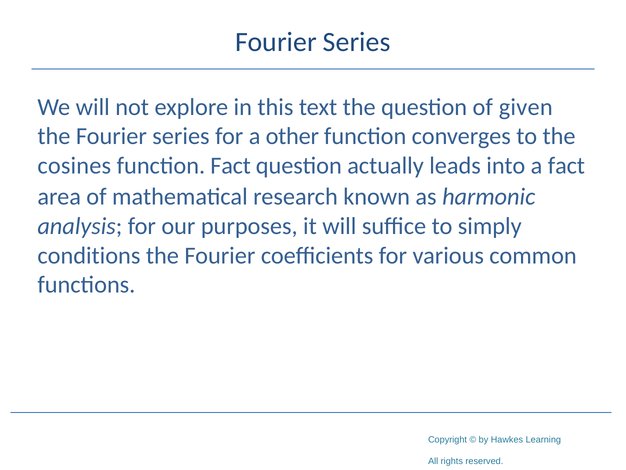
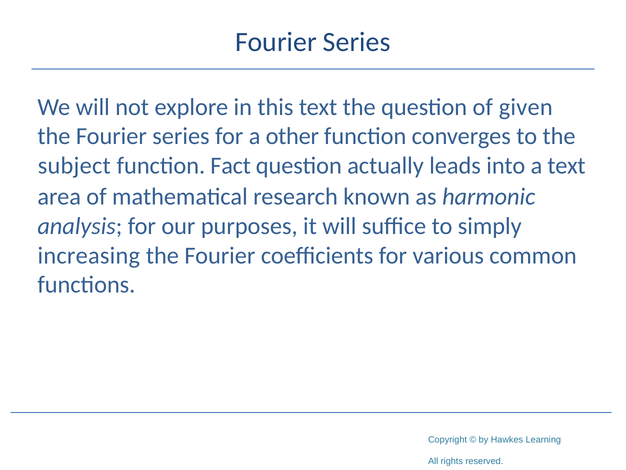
cosines: cosines -> subject (74, 165)
a fact: fact -> text (566, 165)
conditions: conditions -> increasing (89, 255)
